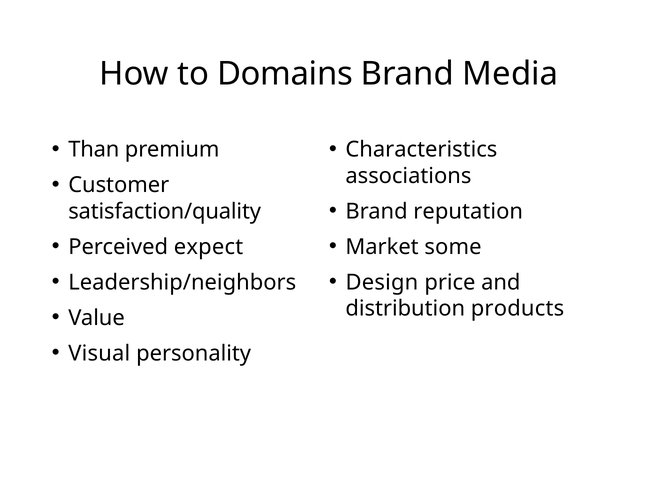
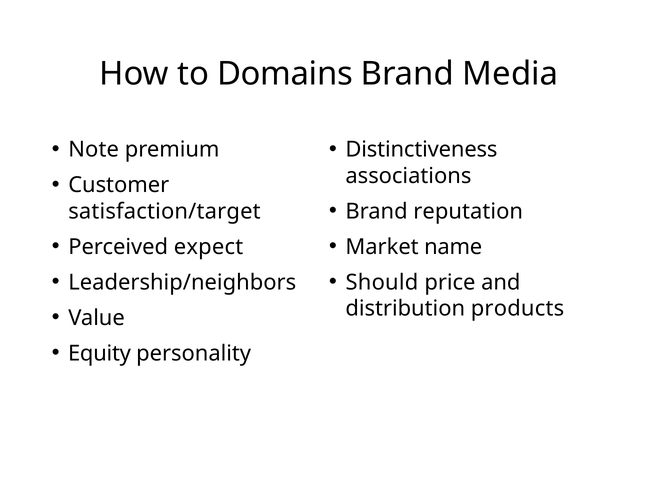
Than: Than -> Note (94, 149)
Characteristics: Characteristics -> Distinctiveness (421, 149)
satisfaction/quality: satisfaction/quality -> satisfaction/target (164, 211)
some: some -> name (453, 247)
Design: Design -> Should (382, 282)
Visual: Visual -> Equity (99, 353)
